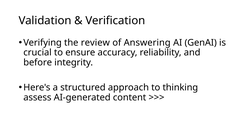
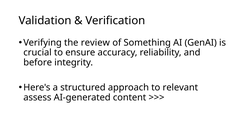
Answering: Answering -> Something (147, 43)
thinking: thinking -> relevant (180, 88)
